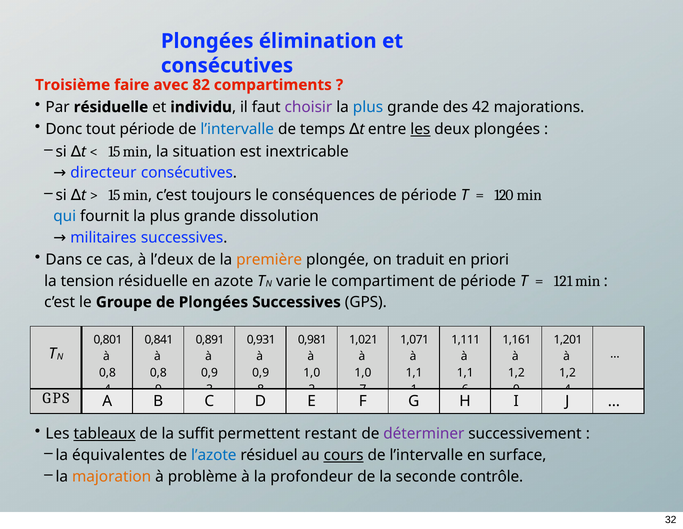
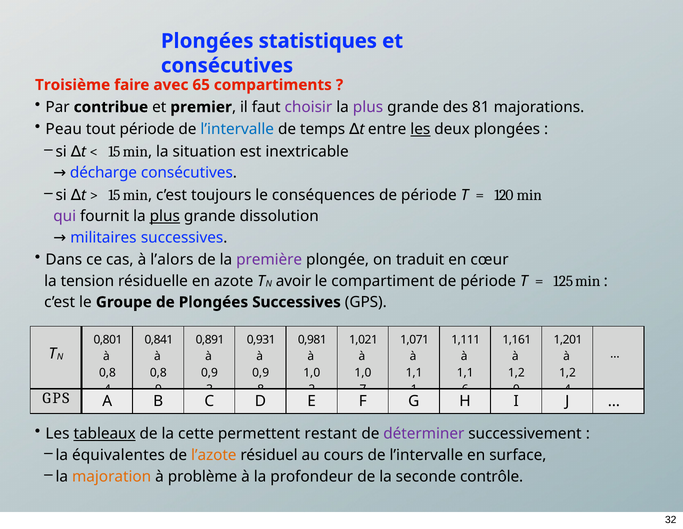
élimination: élimination -> statistiques (318, 41)
82: 82 -> 65 (201, 85)
Par résiduelle: résiduelle -> contribue (111, 107)
individu: individu -> premier (201, 107)
plus colour: blue -> purple (368, 107)
42: 42 -> 81 (481, 107)
Donc: Donc -> Peau (64, 129)
directeur: directeur -> décharge (103, 173)
qui colour: blue -> purple (65, 216)
plus underline: none -> present (165, 216)
l’deux: l’deux -> l’alors (172, 260)
première colour: orange -> purple (269, 260)
priori: priori -> cœur (490, 260)
varie: varie -> avoir (294, 281)
121: 121 -> 125 (563, 281)
suffit: suffit -> cette (196, 434)
l’azote colour: blue -> orange (214, 456)
cours underline: present -> none (344, 456)
